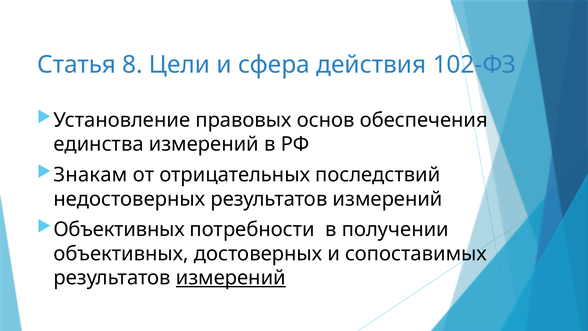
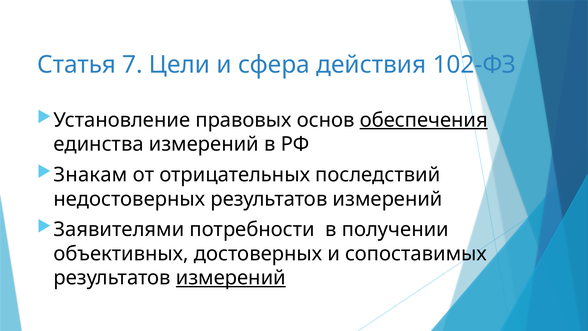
8: 8 -> 7 (132, 65)
обеспечения underline: none -> present (424, 120)
Объективных: Объективных -> Заявителями (119, 229)
